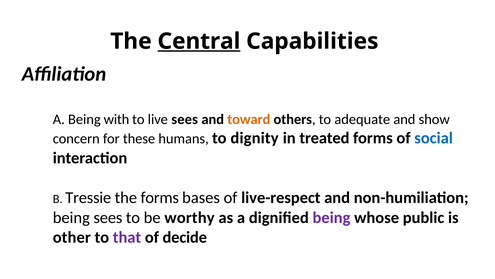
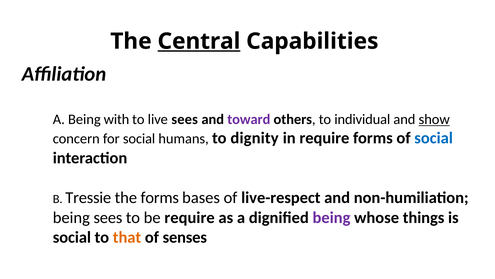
toward colour: orange -> purple (249, 119)
adequate: adequate -> individual (362, 119)
show underline: none -> present (434, 119)
for these: these -> social (139, 139)
in treated: treated -> require (324, 138)
be worthy: worthy -> require (190, 217)
public: public -> things (424, 217)
other: other -> social (72, 237)
that colour: purple -> orange (127, 237)
decide: decide -> senses (185, 237)
